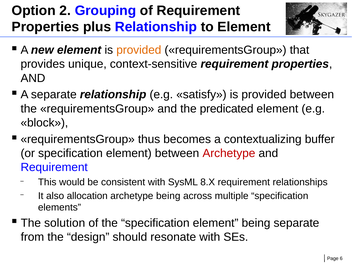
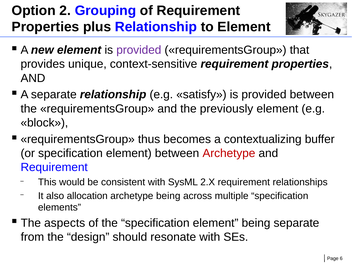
provided colour: orange -> purple (139, 50)
predicated: predicated -> previously (227, 109)
8.X: 8.X -> 2.X (208, 182)
solution: solution -> aspects (65, 223)
